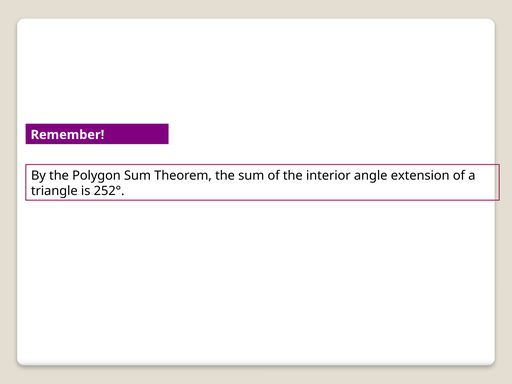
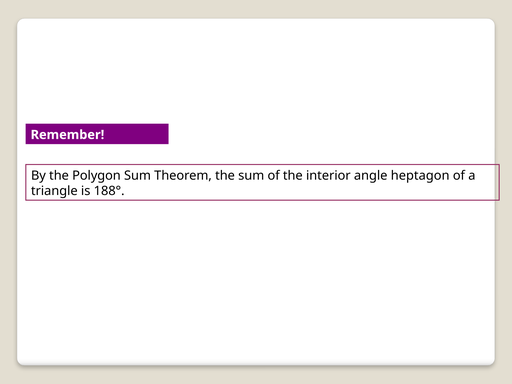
extension: extension -> heptagon (420, 175)
252°: 252° -> 188° (109, 191)
